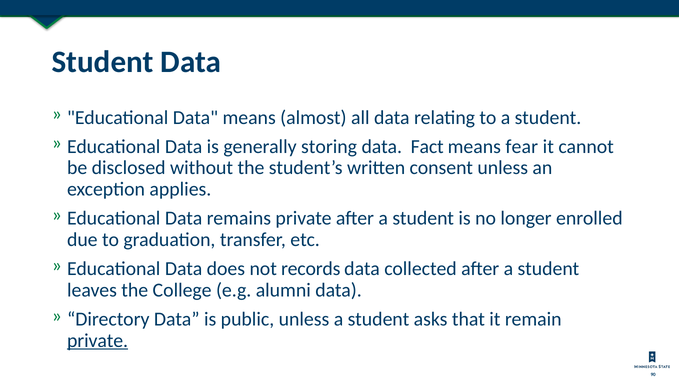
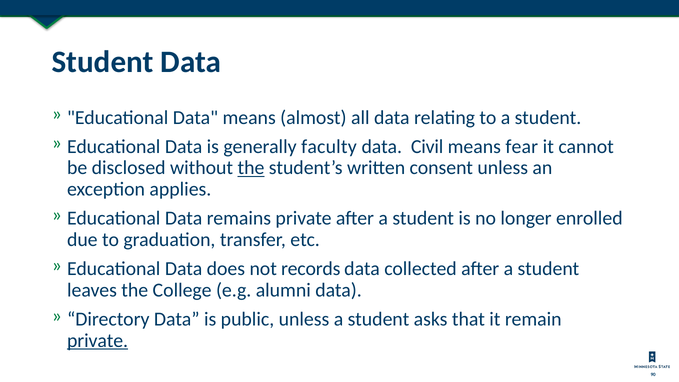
storing: storing -> faculty (329, 146)
Fact: Fact -> Civil (427, 146)
the underline: none -> present (251, 168)
